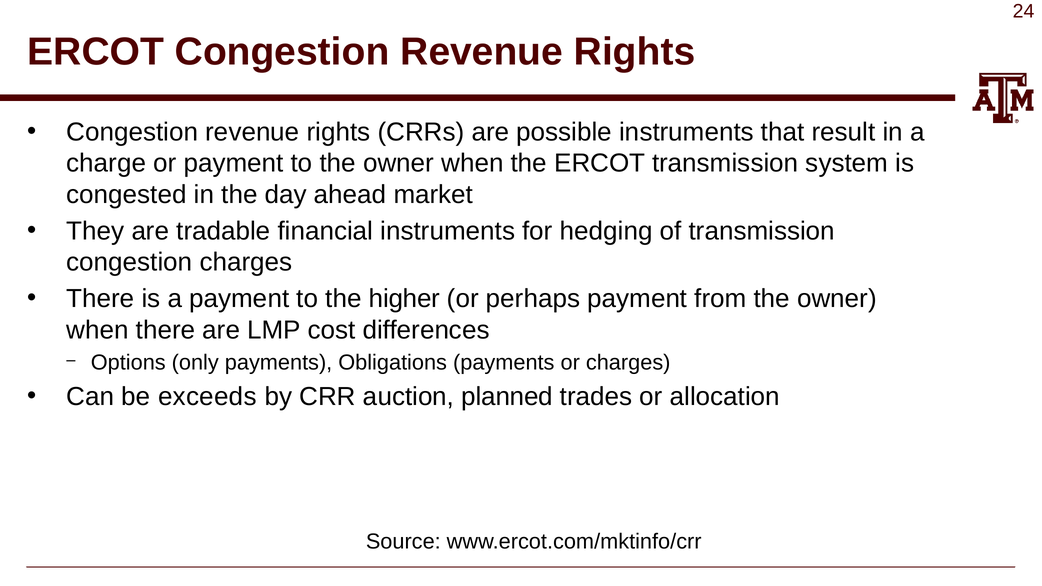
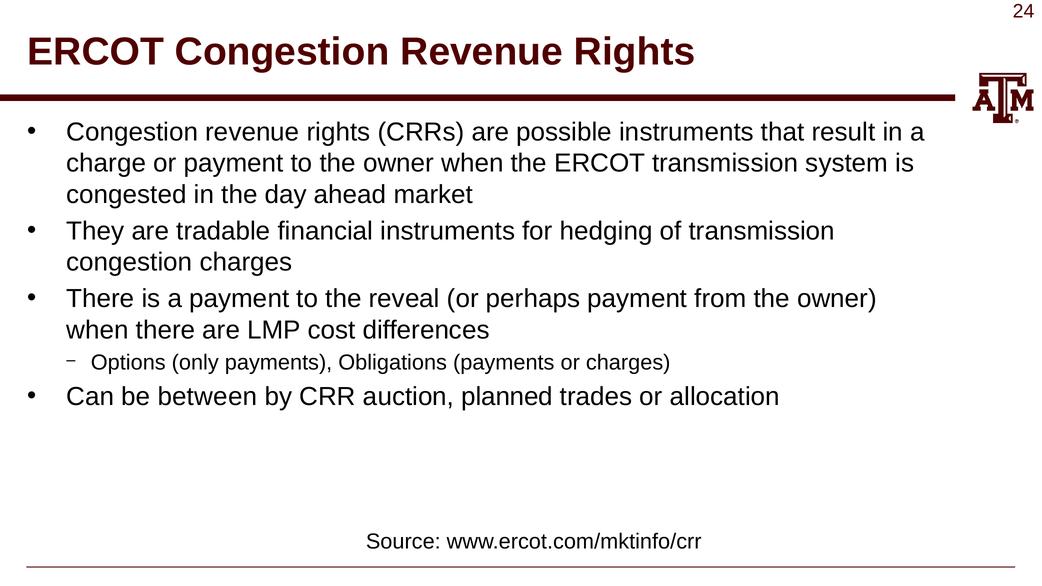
higher: higher -> reveal (404, 299)
exceeds: exceeds -> between (207, 397)
